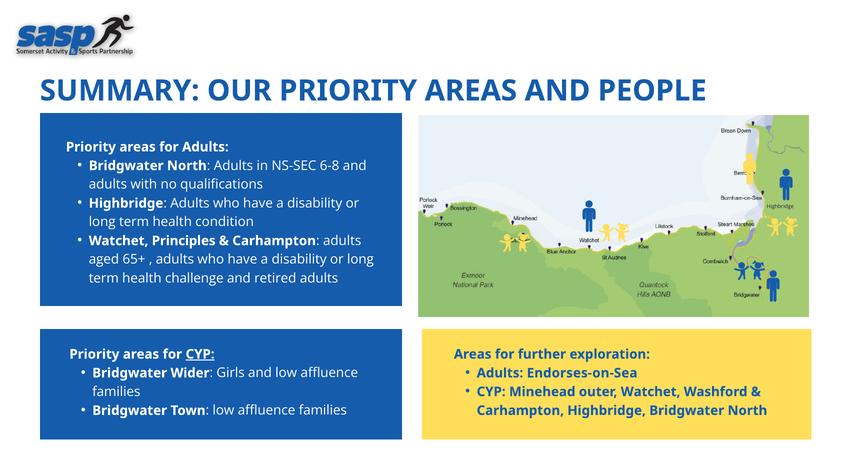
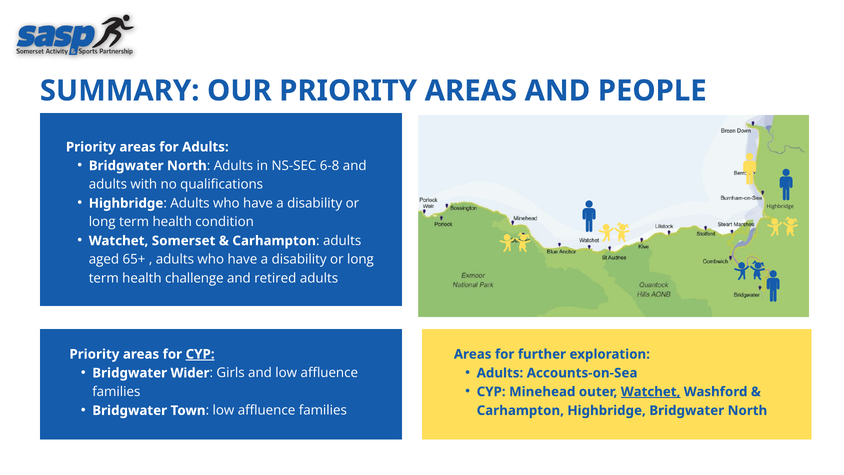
Principles: Principles -> Somerset (184, 241)
Endorses-on-Sea: Endorses-on-Sea -> Accounts-on-Sea (582, 373)
Watchet underline: none -> present (651, 392)
